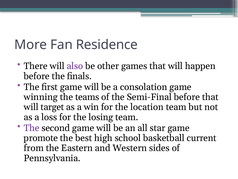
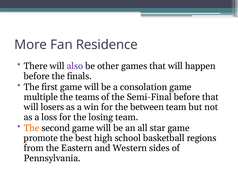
winning: winning -> multiple (41, 97)
target: target -> losers (52, 107)
location: location -> between (147, 107)
The colour: purple -> orange (32, 128)
current: current -> regions (202, 138)
